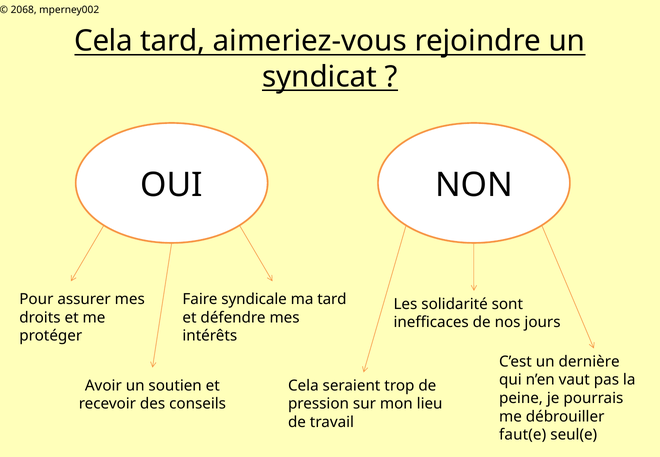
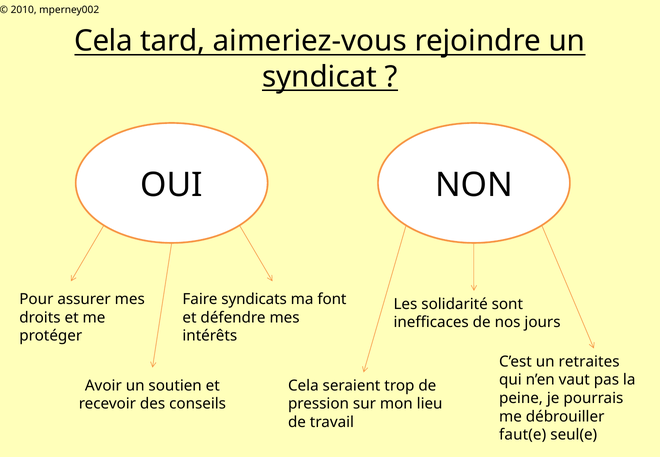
2068: 2068 -> 2010 (24, 10)
syndicale: syndicale -> syndicats (254, 299)
ma tard: tard -> font (332, 299)
dernière: dernière -> retraites (589, 362)
